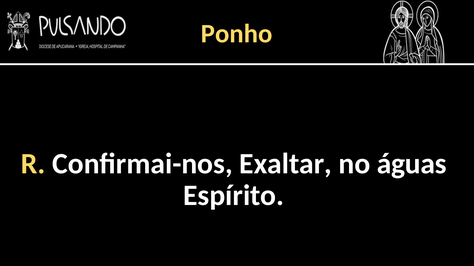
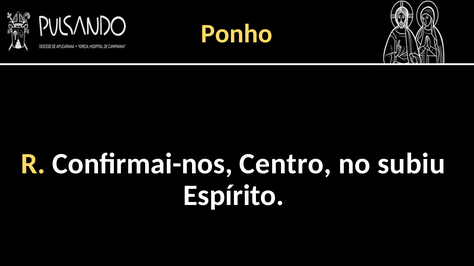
Exaltar: Exaltar -> Centro (285, 164)
águas: águas -> subiu (411, 164)
